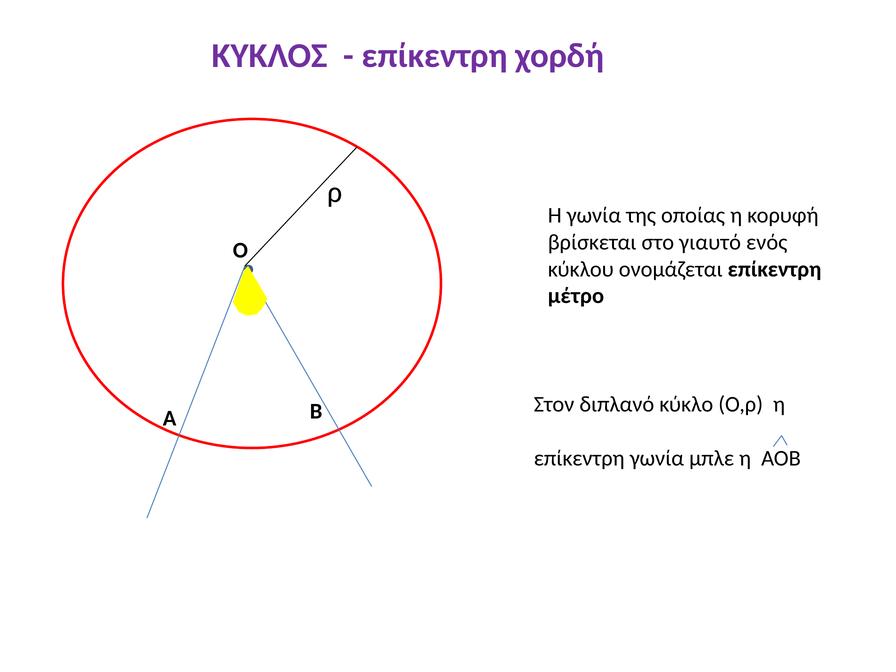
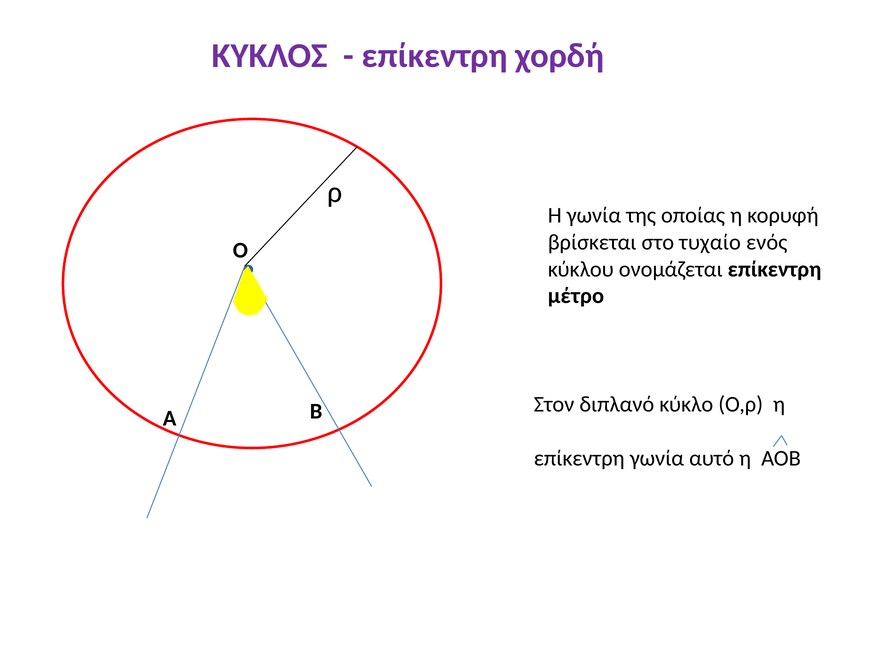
γιαυτό: γιαυτό -> τυχαίο (710, 242)
μπλε: μπλε -> αυτό (712, 458)
